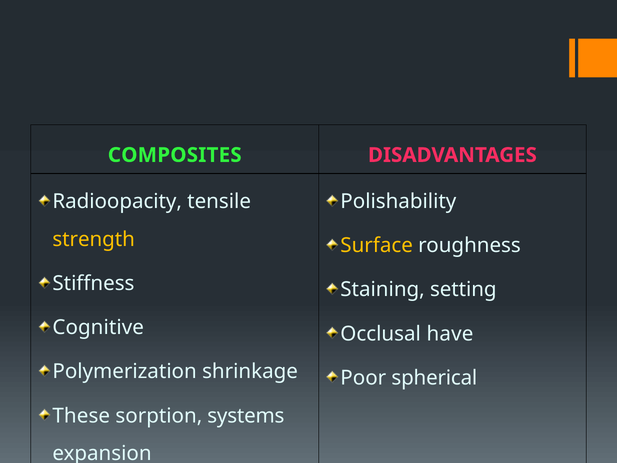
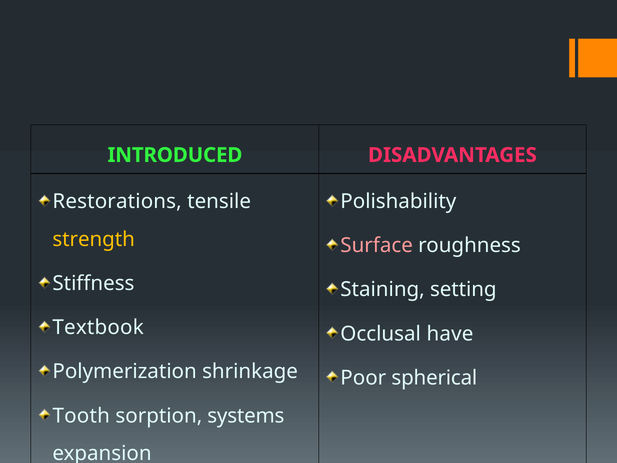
COMPOSITES: COMPOSITES -> INTRODUCED (175, 155)
Radioopacity: Radioopacity -> Restorations (117, 201)
Surface colour: yellow -> pink (377, 245)
Cognitive: Cognitive -> Textbook (98, 327)
These: These -> Tooth (81, 416)
